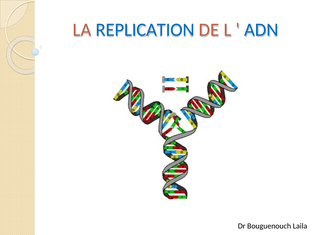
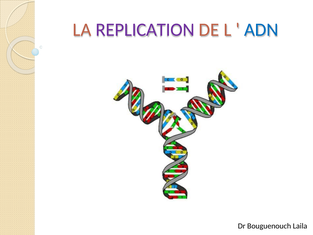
REPLICATION colour: blue -> purple (145, 30)
